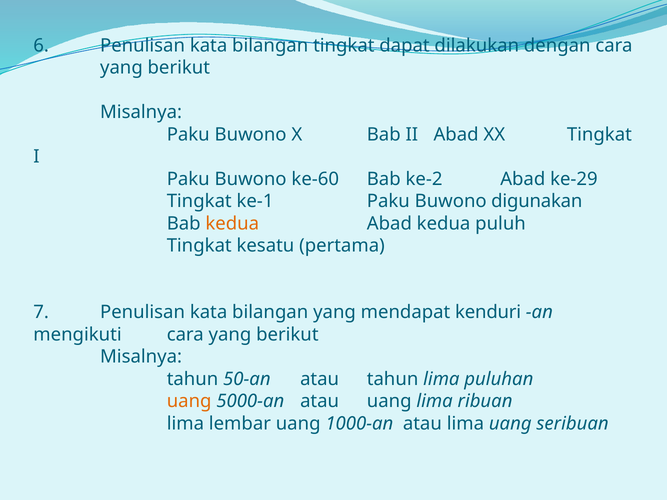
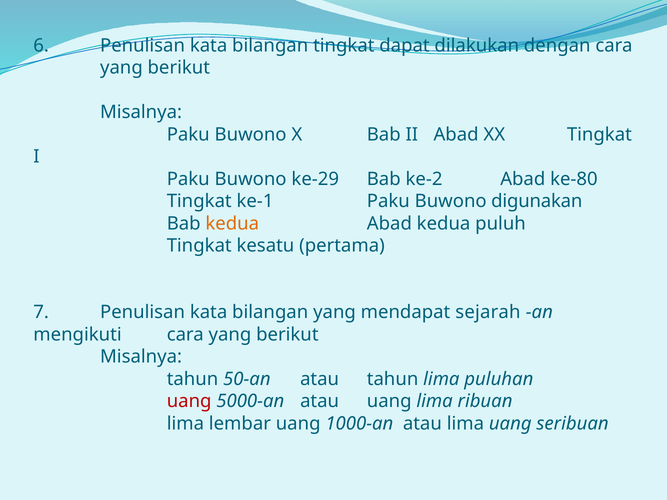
ke-60: ke-60 -> ke-29 (315, 179)
ke-29: ke-29 -> ke-80 (574, 179)
kenduri: kenduri -> sejarah (488, 312)
uang colour: orange -> red (189, 401)
